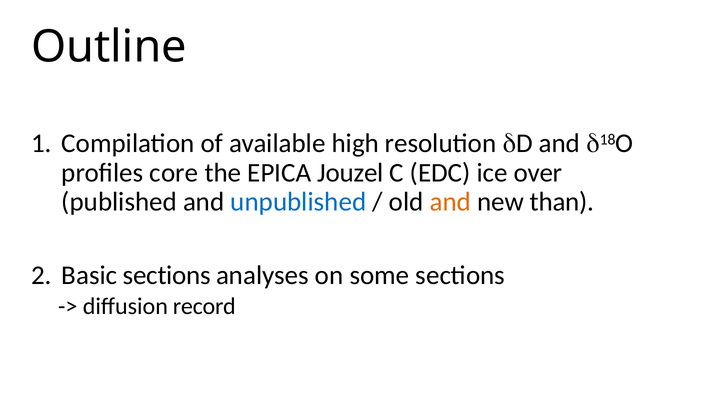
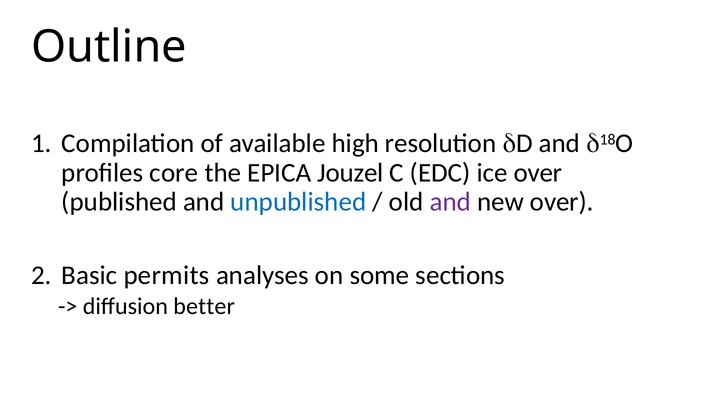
and colour: orange -> purple (450, 202)
new than: than -> over (562, 202)
Basic sections: sections -> permits (167, 276)
record: record -> better (204, 307)
